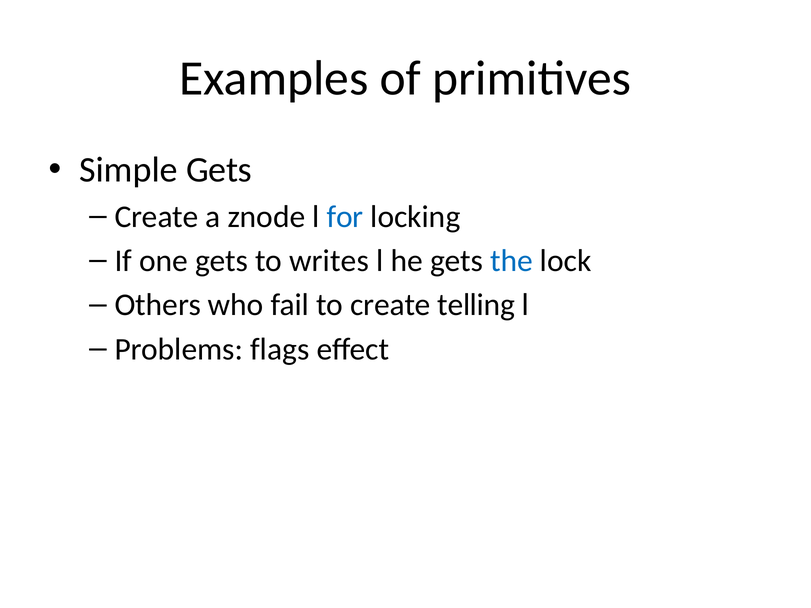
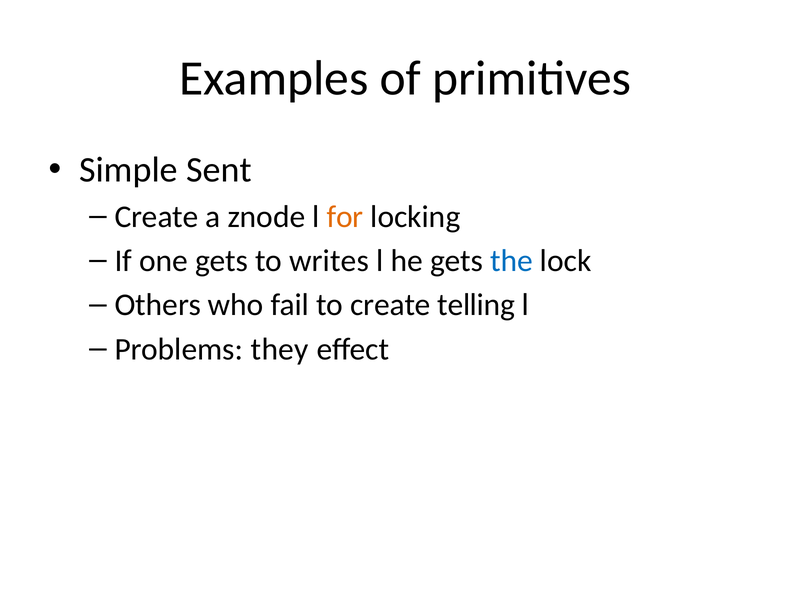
Simple Gets: Gets -> Sent (219, 170)
for colour: blue -> orange (345, 217)
flags: flags -> they (280, 349)
